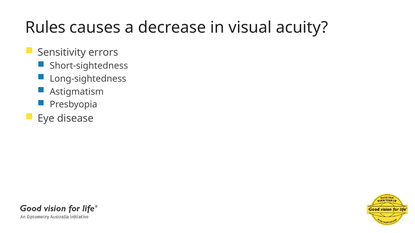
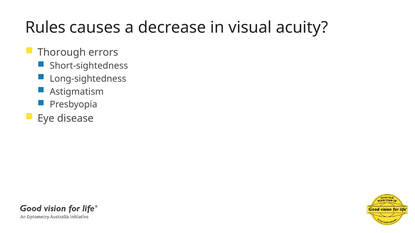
Sensitivity: Sensitivity -> Thorough (62, 53)
